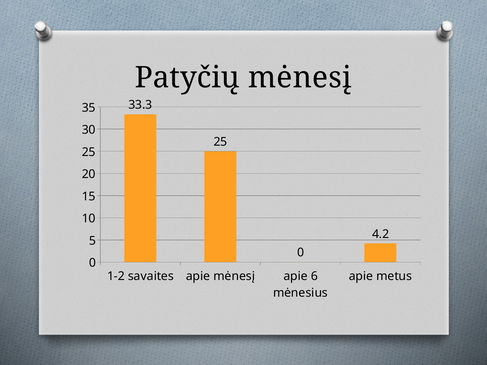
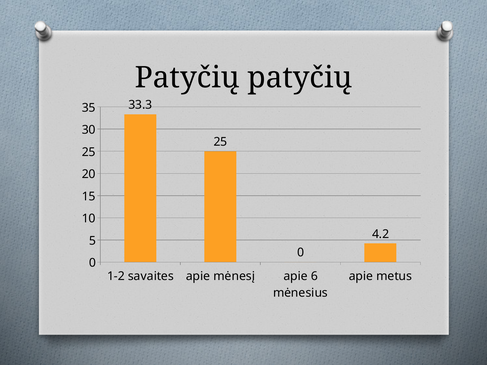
Patyčių mėnesį: mėnesį -> patyčių (300, 78)
